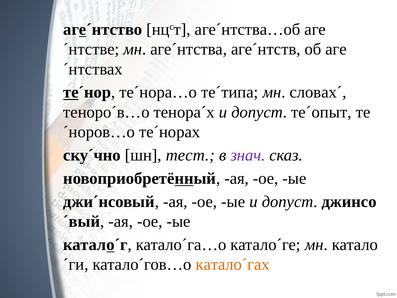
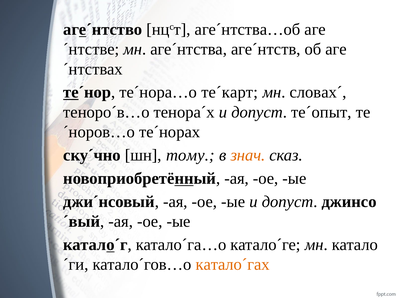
те´типа: те´типа -> те´карт (230, 92)
тест: тест -> тому (190, 155)
знач colour: purple -> orange (248, 155)
